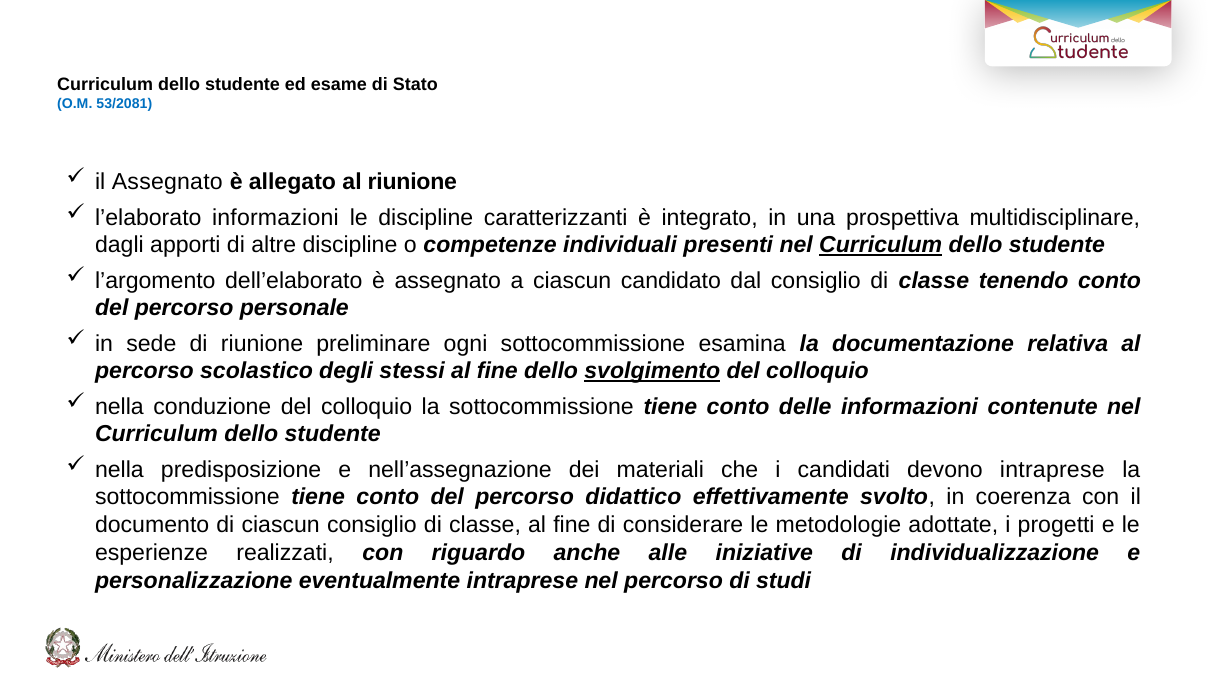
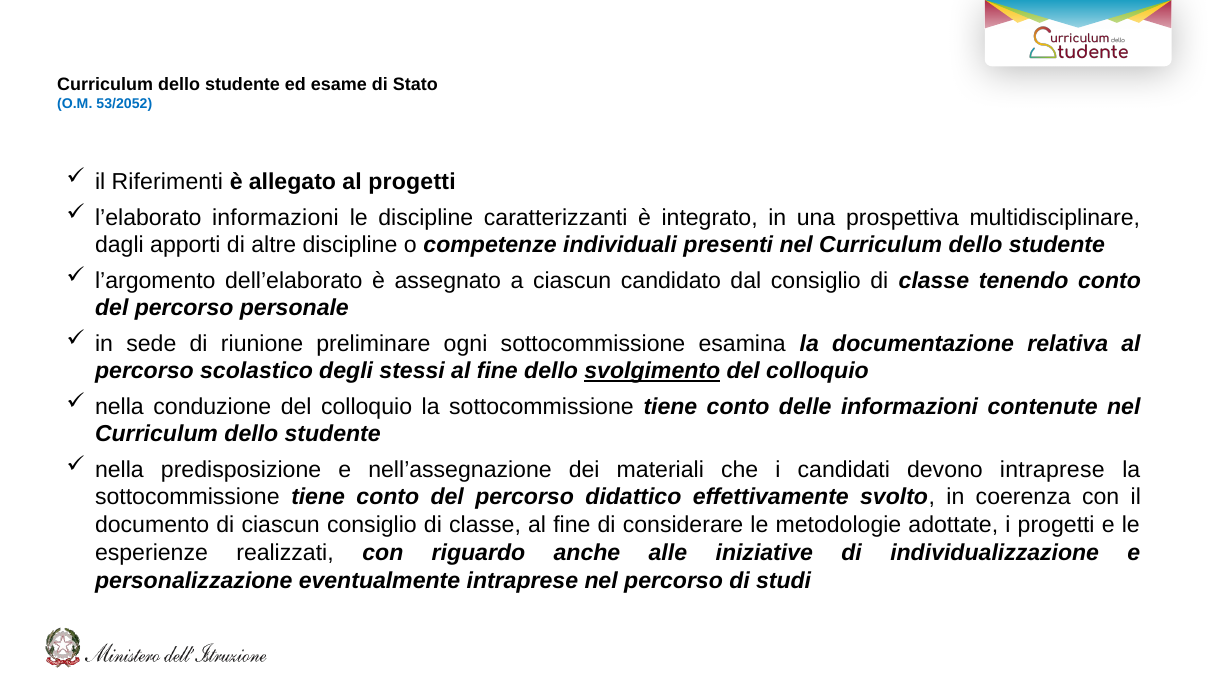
53/2081: 53/2081 -> 53/2052 (124, 104)
il Assegnato: Assegnato -> Riferimenti (167, 182)
al riunione: riunione -> progetti (412, 182)
Curriculum underline: present -> none (881, 245)
